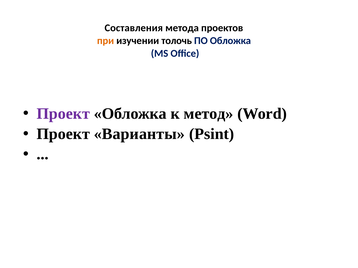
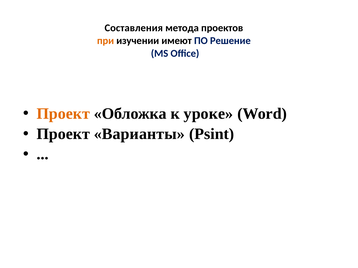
толочь: толочь -> имеют (177, 41)
ПО Обложка: Обложка -> Решение (230, 41)
Проект colour: purple -> orange (63, 114)
метод: метод -> уроке (208, 114)
